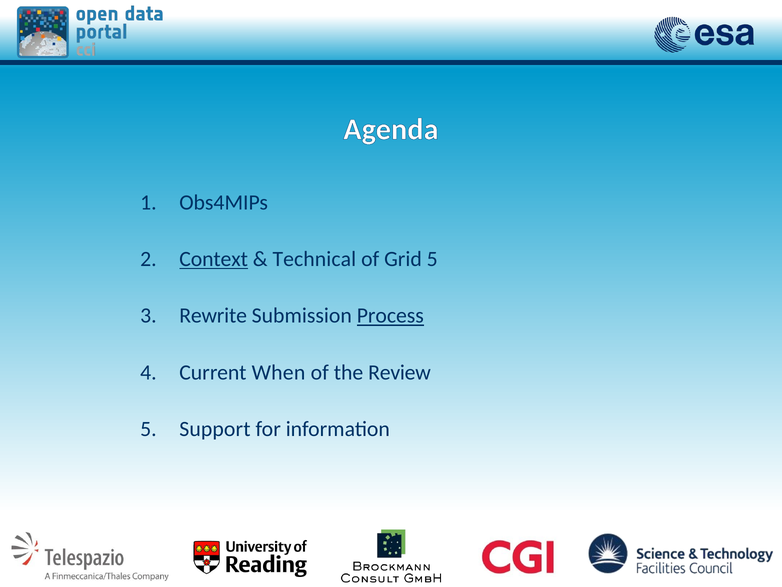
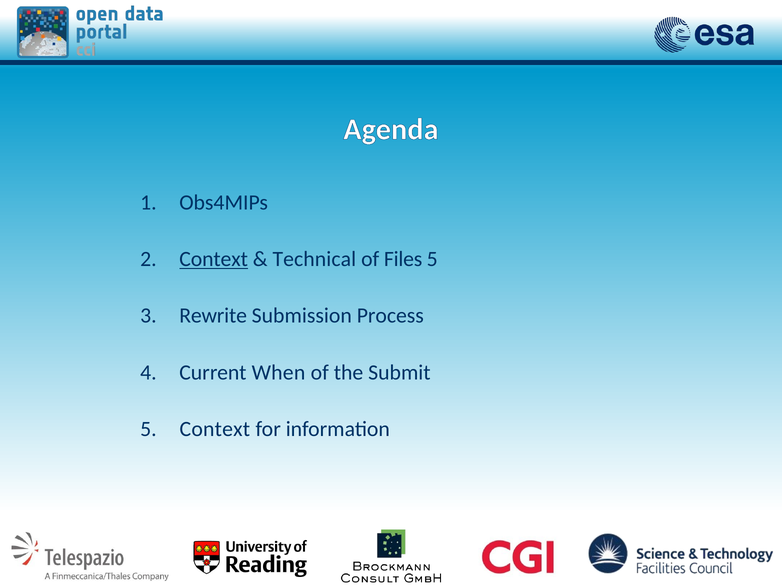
Grid: Grid -> Files (403, 259)
Process underline: present -> none (390, 316)
Review: Review -> Submit (399, 372)
5 Support: Support -> Context (215, 429)
